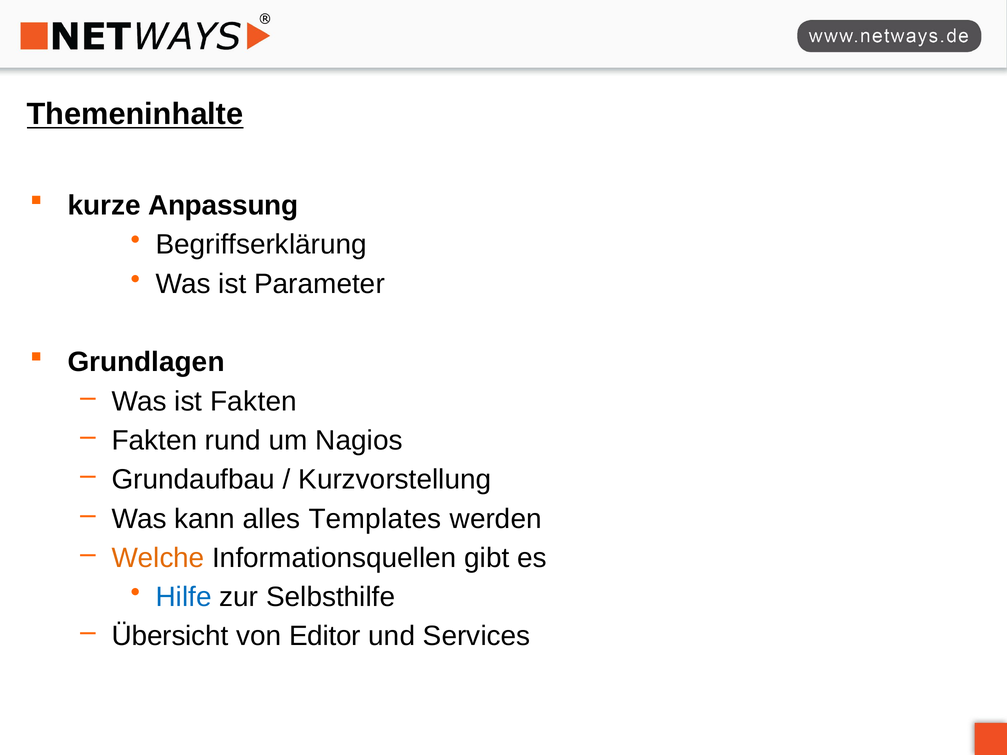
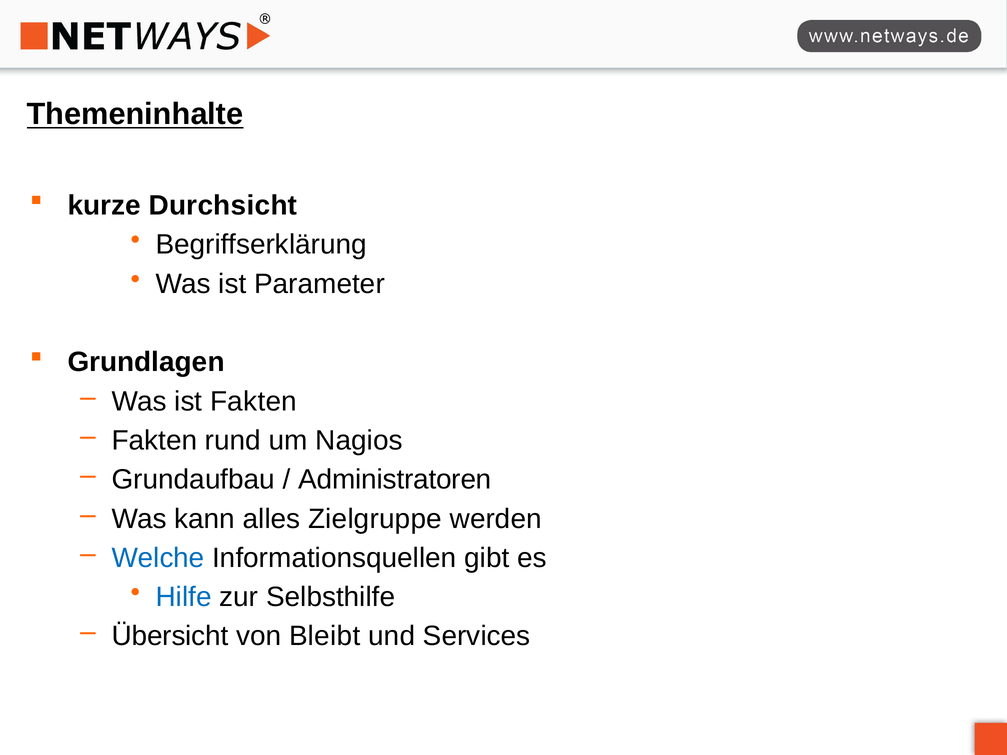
Anpassung: Anpassung -> Durchsicht (223, 206)
Kurzvorstellung: Kurzvorstellung -> Administratoren (395, 480)
Templates: Templates -> Zielgruppe (375, 519)
Welche colour: orange -> blue (158, 558)
Editor: Editor -> Bleibt (325, 636)
